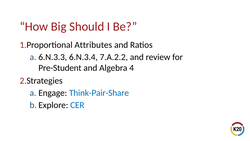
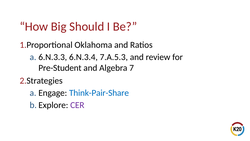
Attributes: Attributes -> Oklahoma (93, 45)
7.A.2.2: 7.A.2.2 -> 7.A.5.3 (114, 57)
4: 4 -> 7 (132, 68)
CER colour: blue -> purple (77, 105)
